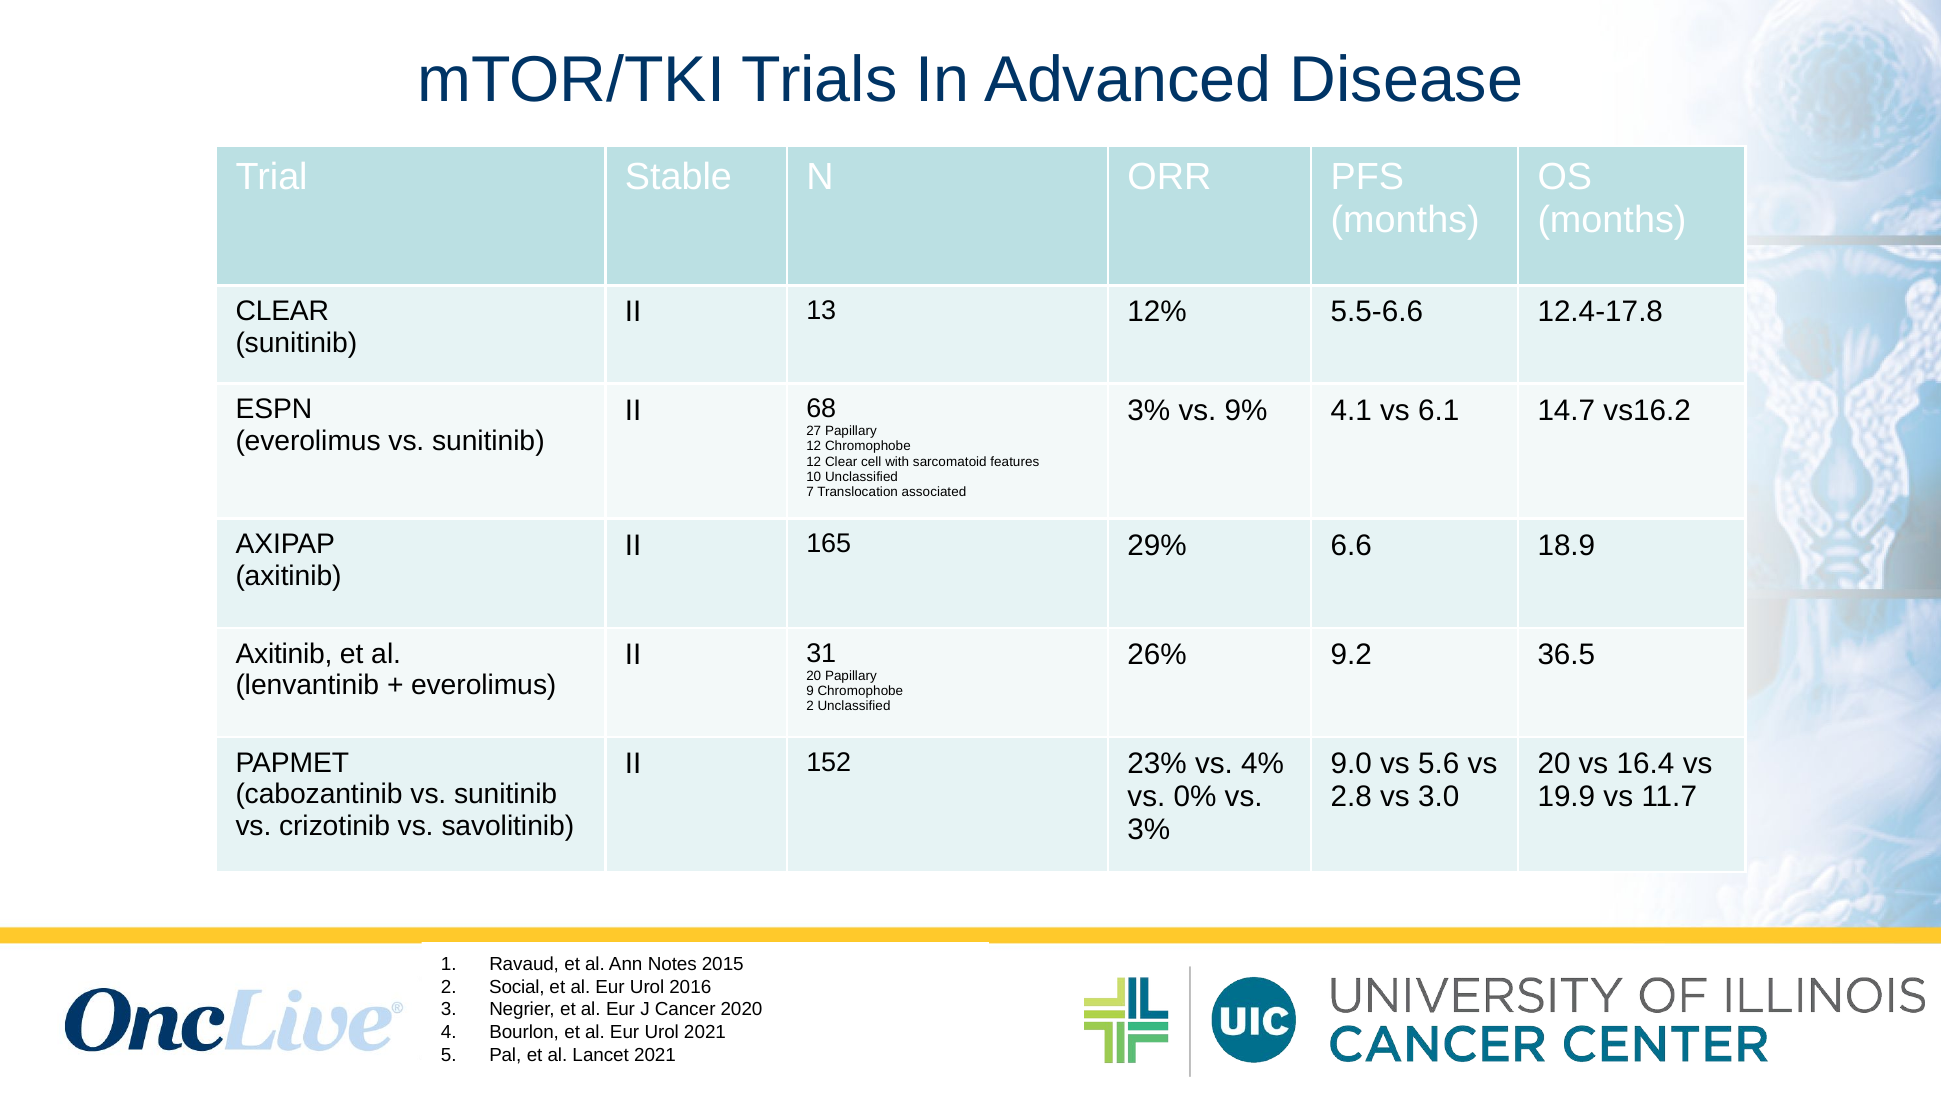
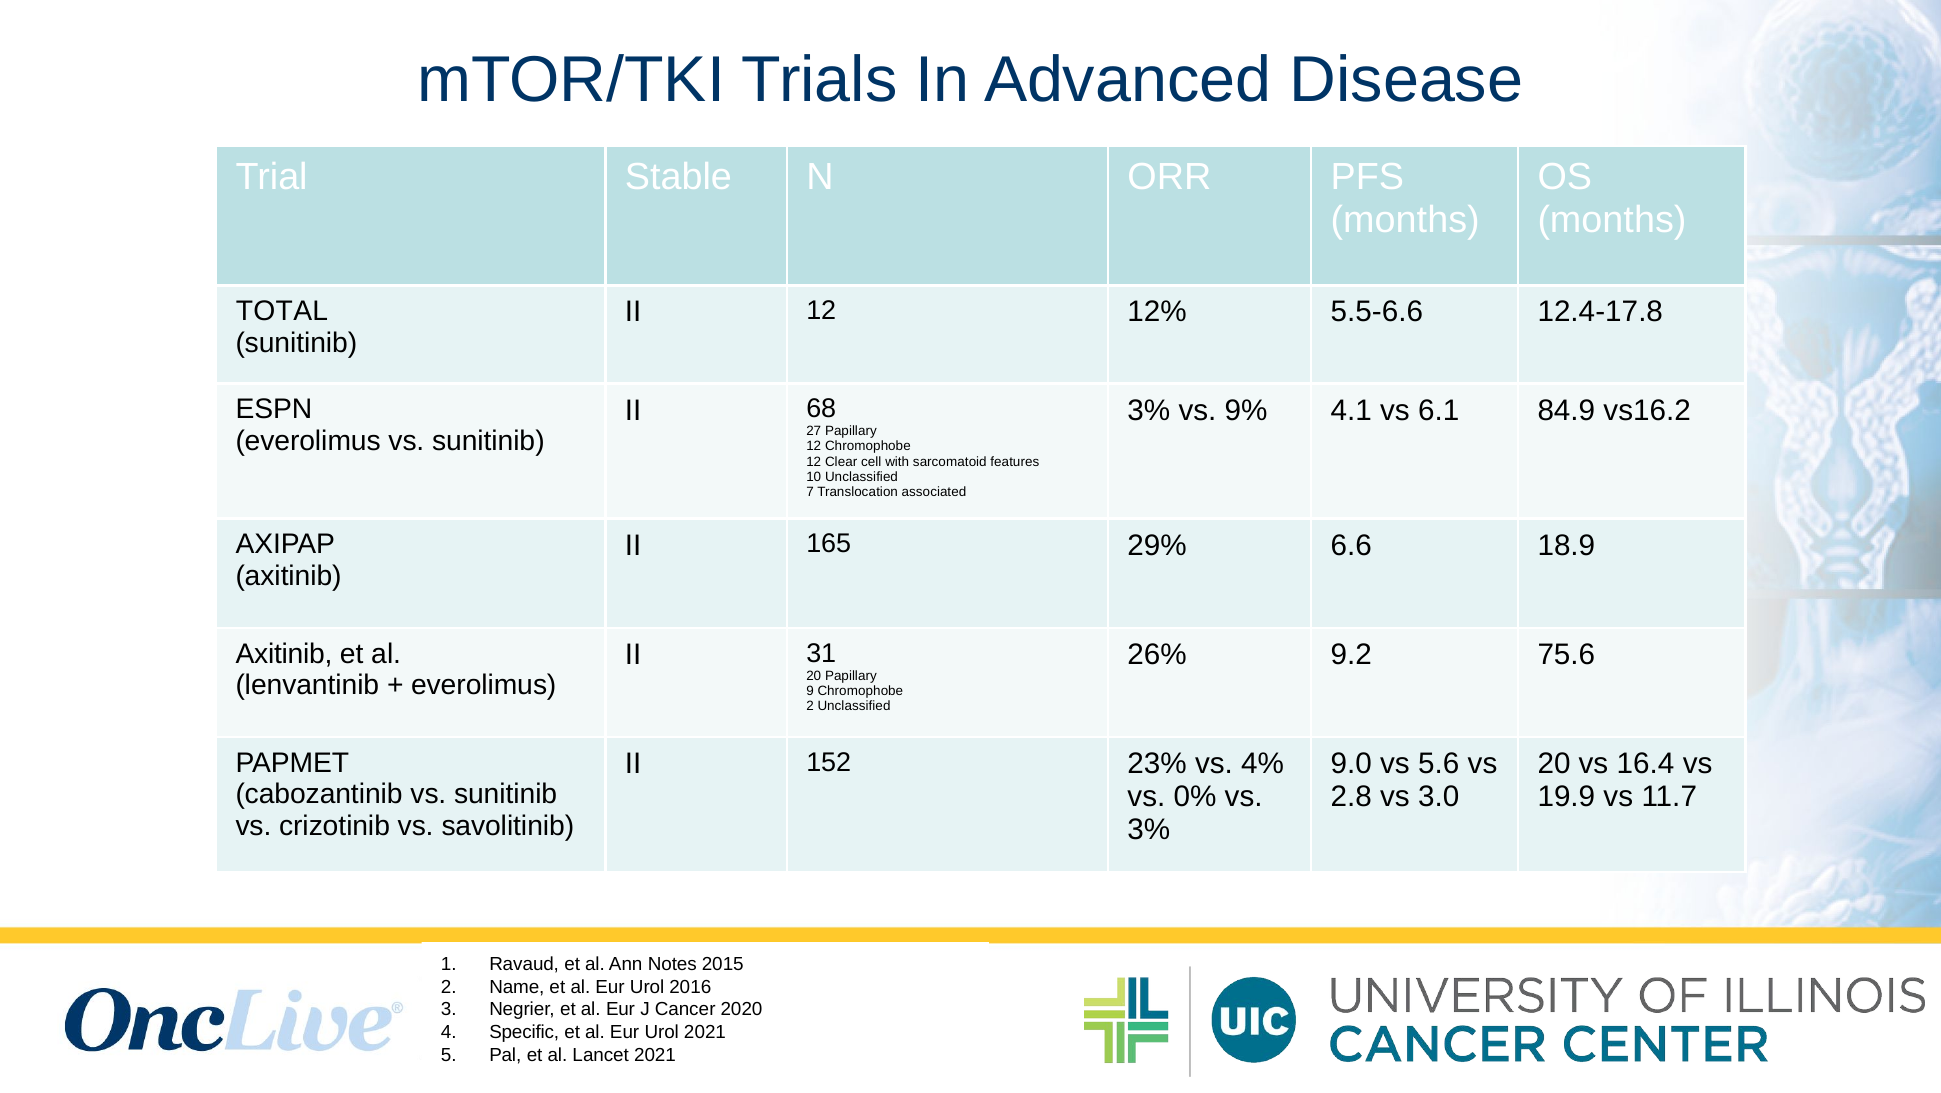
CLEAR: CLEAR -> TOTAL (282, 311)
II 13: 13 -> 12 (821, 310)
14.7: 14.7 -> 84.9 (1566, 410)
36.5: 36.5 -> 75.6 (1566, 655)
Social: Social -> Name (517, 987)
Bourlon: Bourlon -> Specific (524, 1032)
